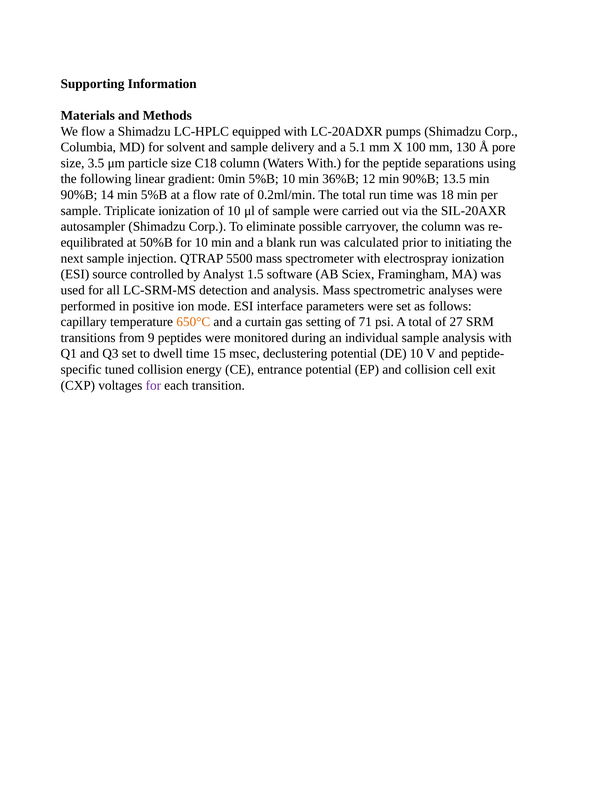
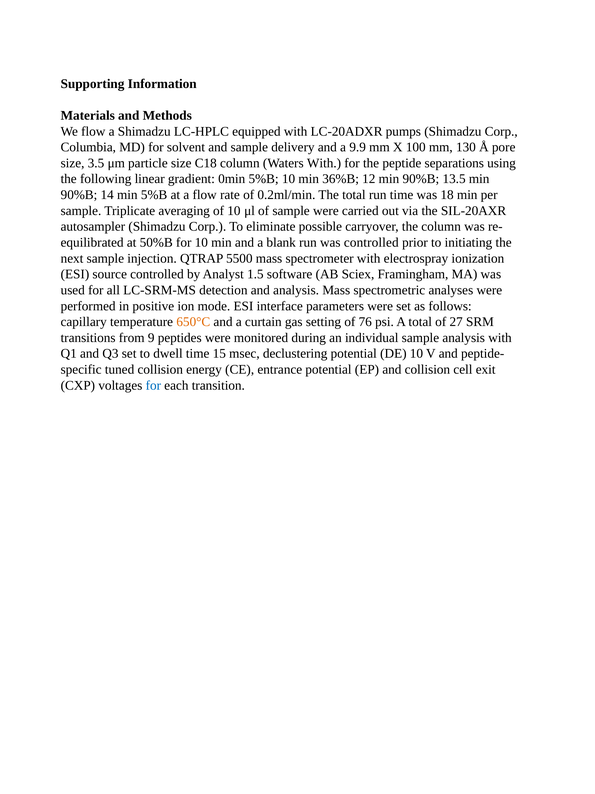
5.1: 5.1 -> 9.9 (358, 147)
Triplicate ionization: ionization -> averaging (184, 211)
was calculated: calculated -> controlled (371, 242)
71: 71 -> 76 (365, 322)
for colour: purple -> blue (153, 385)
